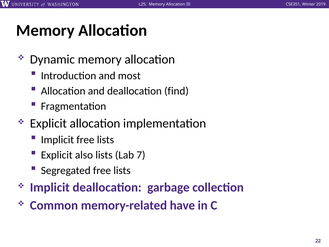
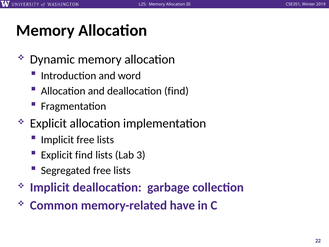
most: most -> word (129, 76)
Explicit also: also -> find (84, 155)
7: 7 -> 3 (141, 155)
